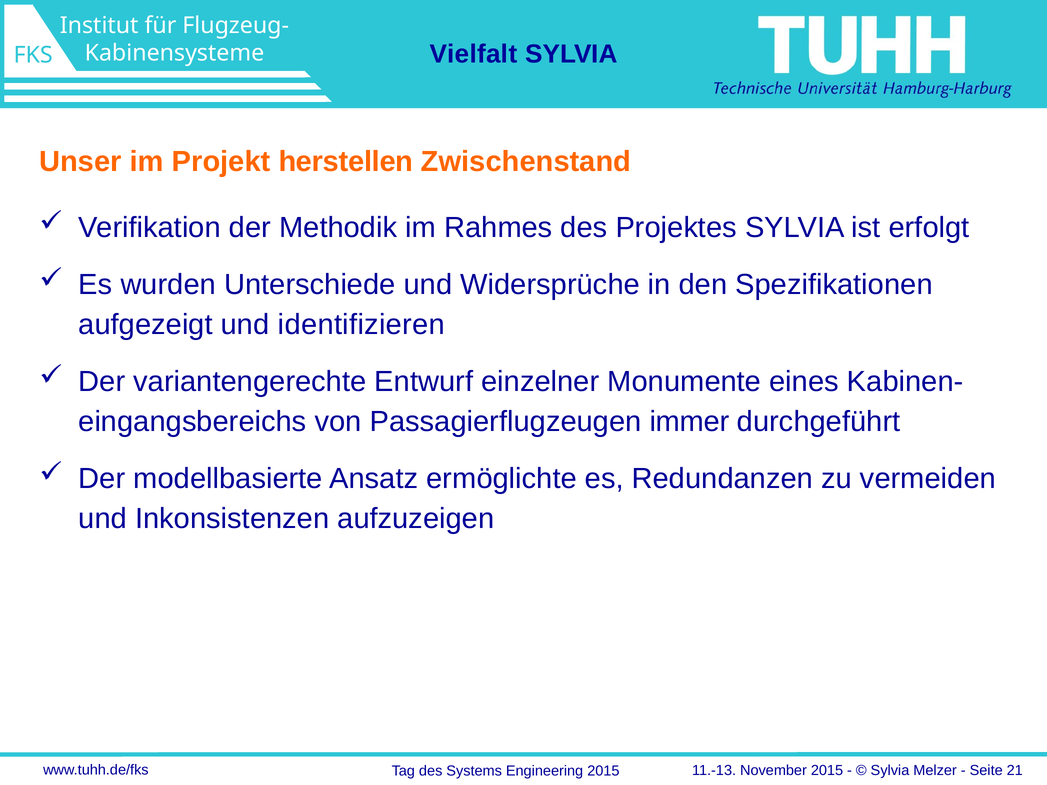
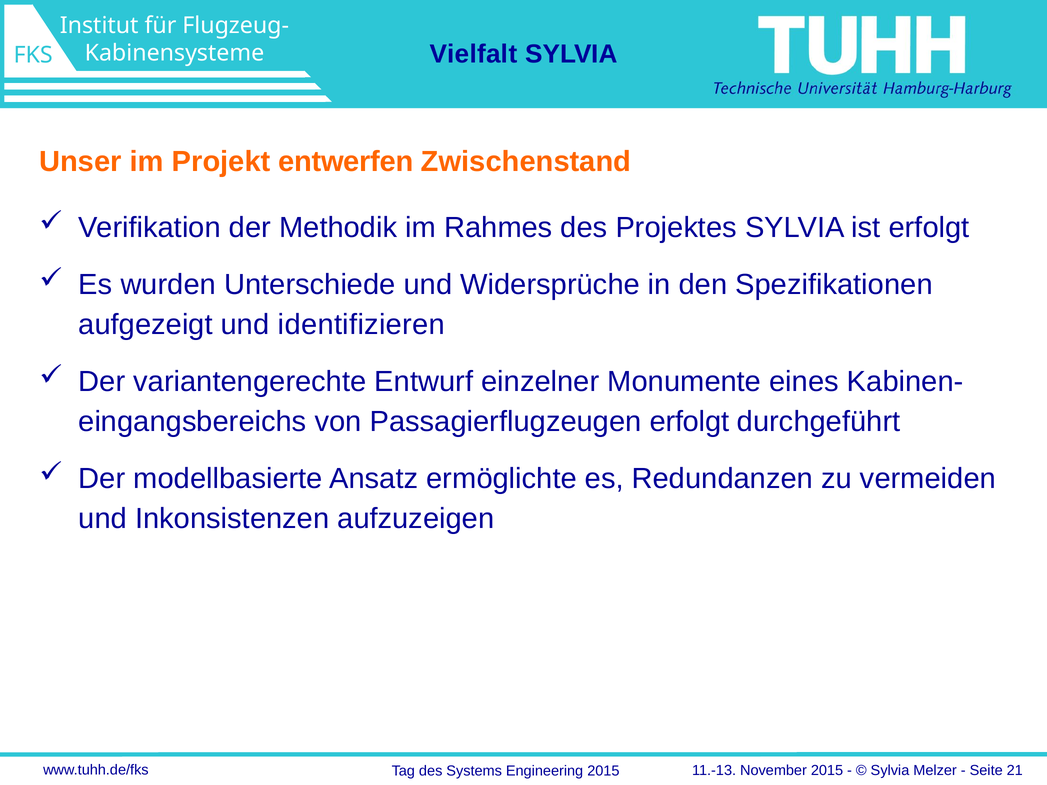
herstellen: herstellen -> entwerfen (346, 162)
Passagierflugzeugen immer: immer -> erfolgt (689, 422)
